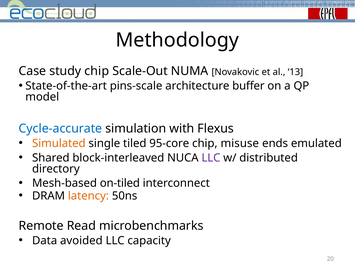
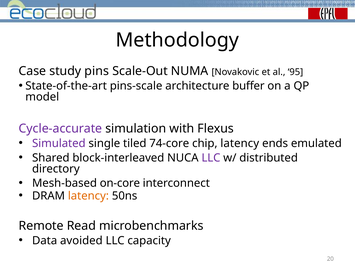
study chip: chip -> pins (97, 71)
13: 13 -> 95 (295, 72)
Cycle-accurate colour: blue -> purple (60, 128)
Simulated colour: orange -> purple (59, 143)
95-core: 95-core -> 74-core (169, 143)
chip misuse: misuse -> latency (240, 143)
on-tiled: on-tiled -> on-core (120, 183)
